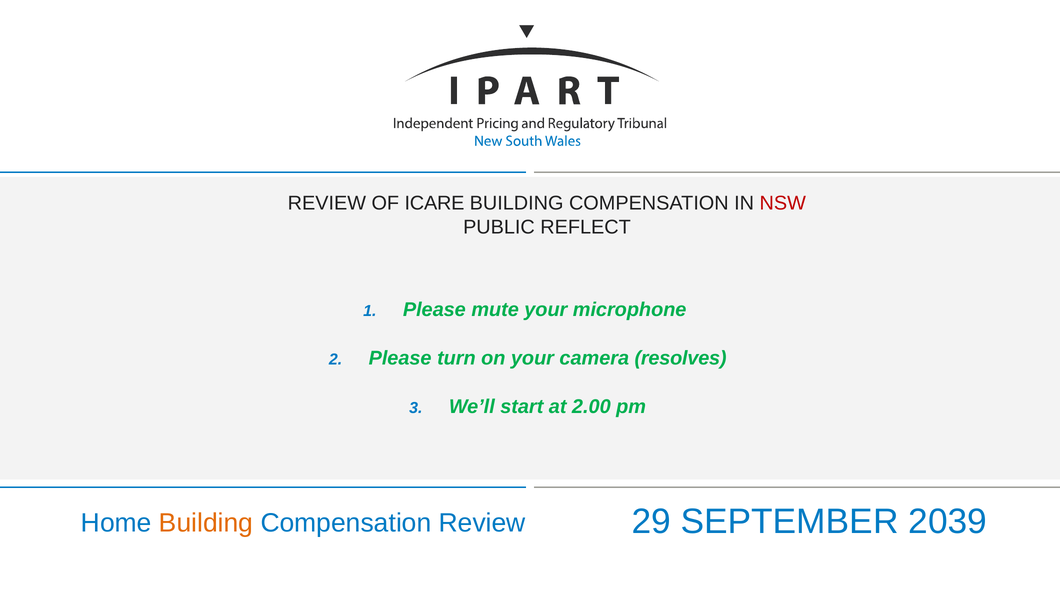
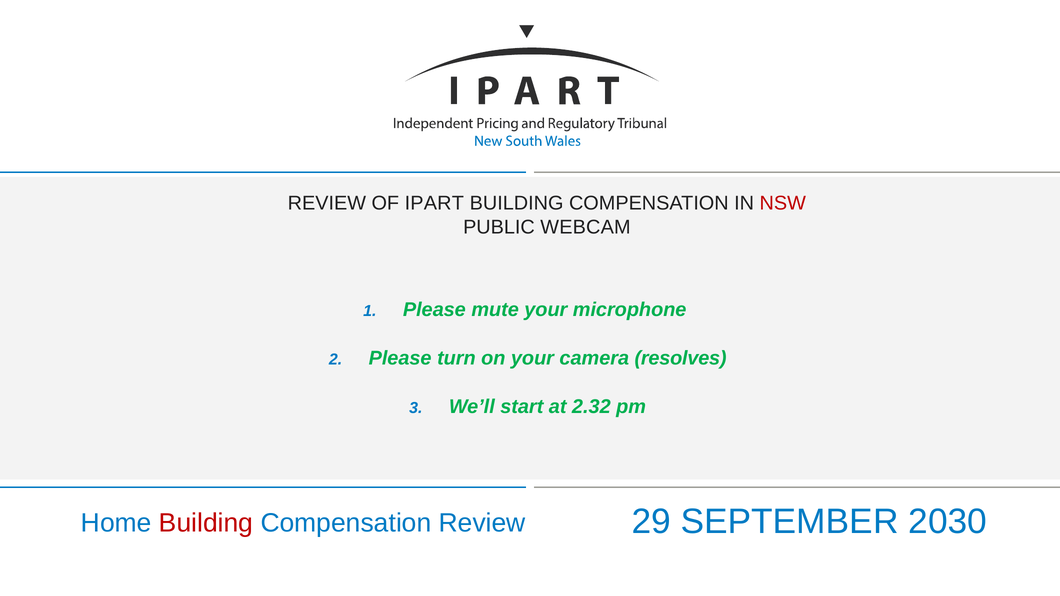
ICARE: ICARE -> IPART (434, 203)
REFLECT: REFLECT -> WEBCAM (585, 227)
2.00: 2.00 -> 2.32 (591, 407)
Building colour: orange -> red (206, 523)
2039: 2039 -> 2030 (948, 522)
